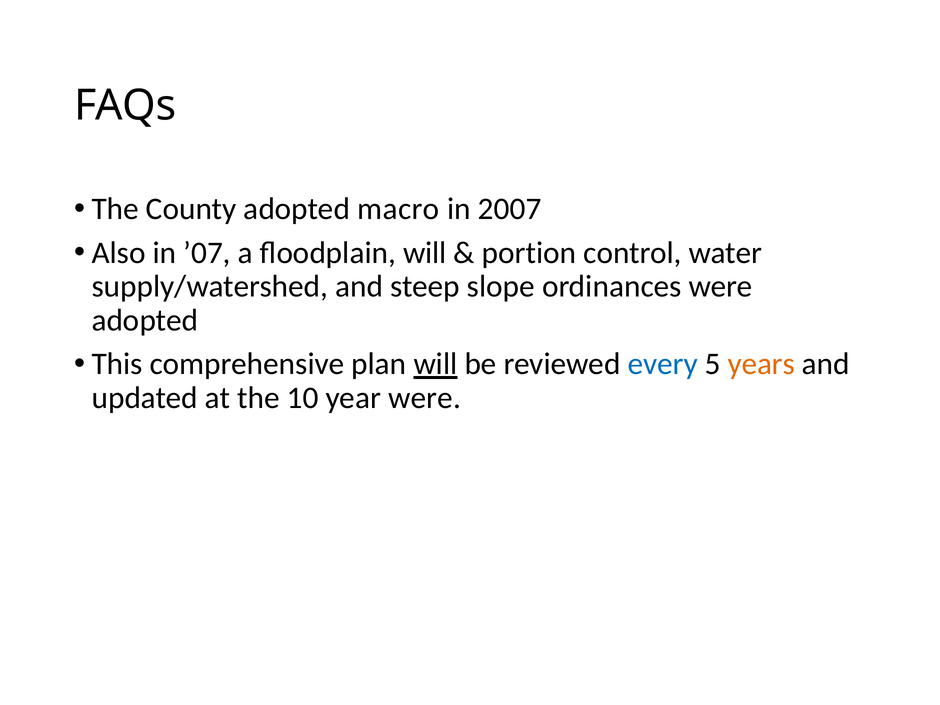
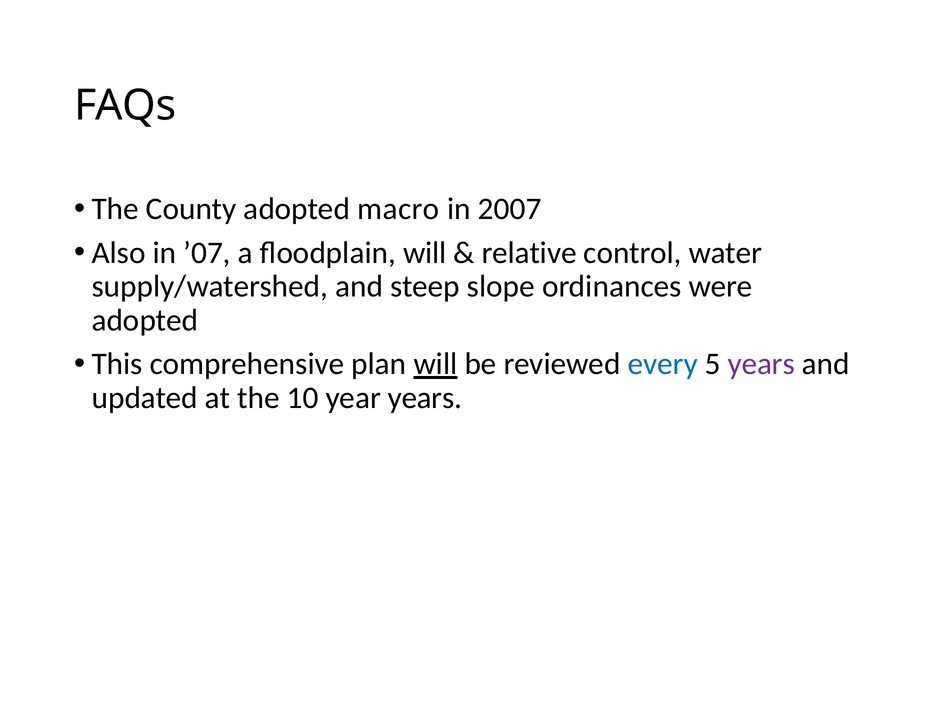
portion: portion -> relative (529, 253)
years colour: orange -> purple (761, 364)
year were: were -> years (425, 398)
